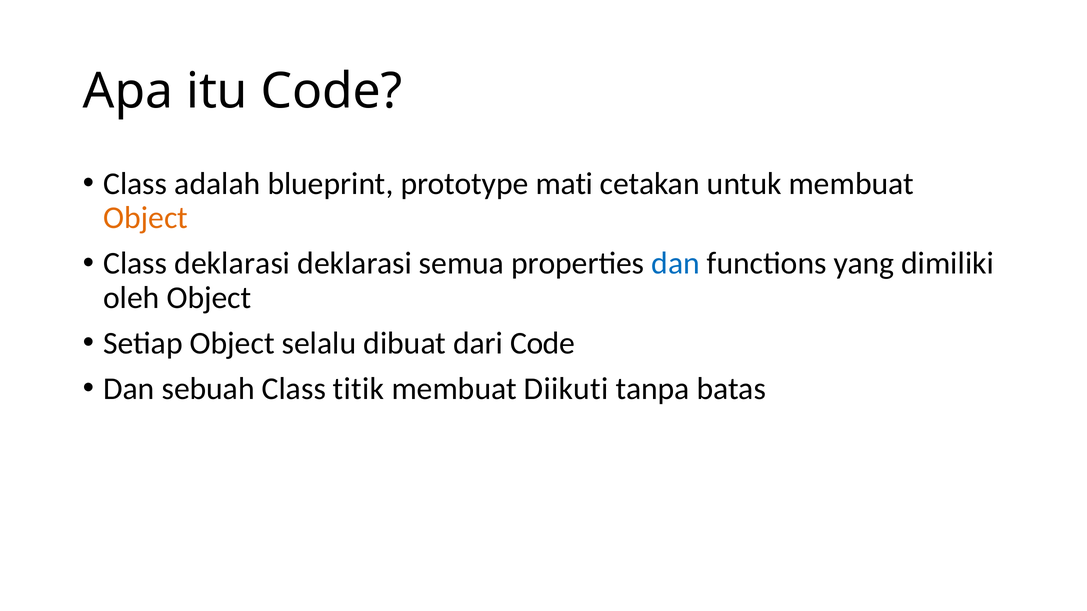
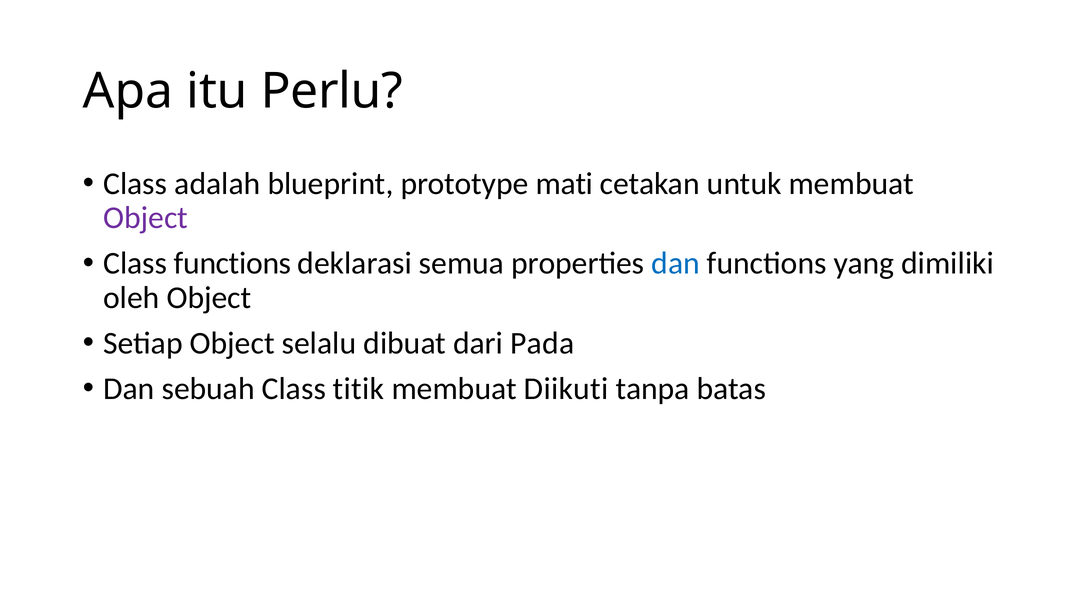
itu Code: Code -> Perlu (332, 91)
Object colour: orange -> purple (146, 218)
Class deklarasi: deklarasi -> functions (233, 264)
dari Code: Code -> Pada (542, 343)
